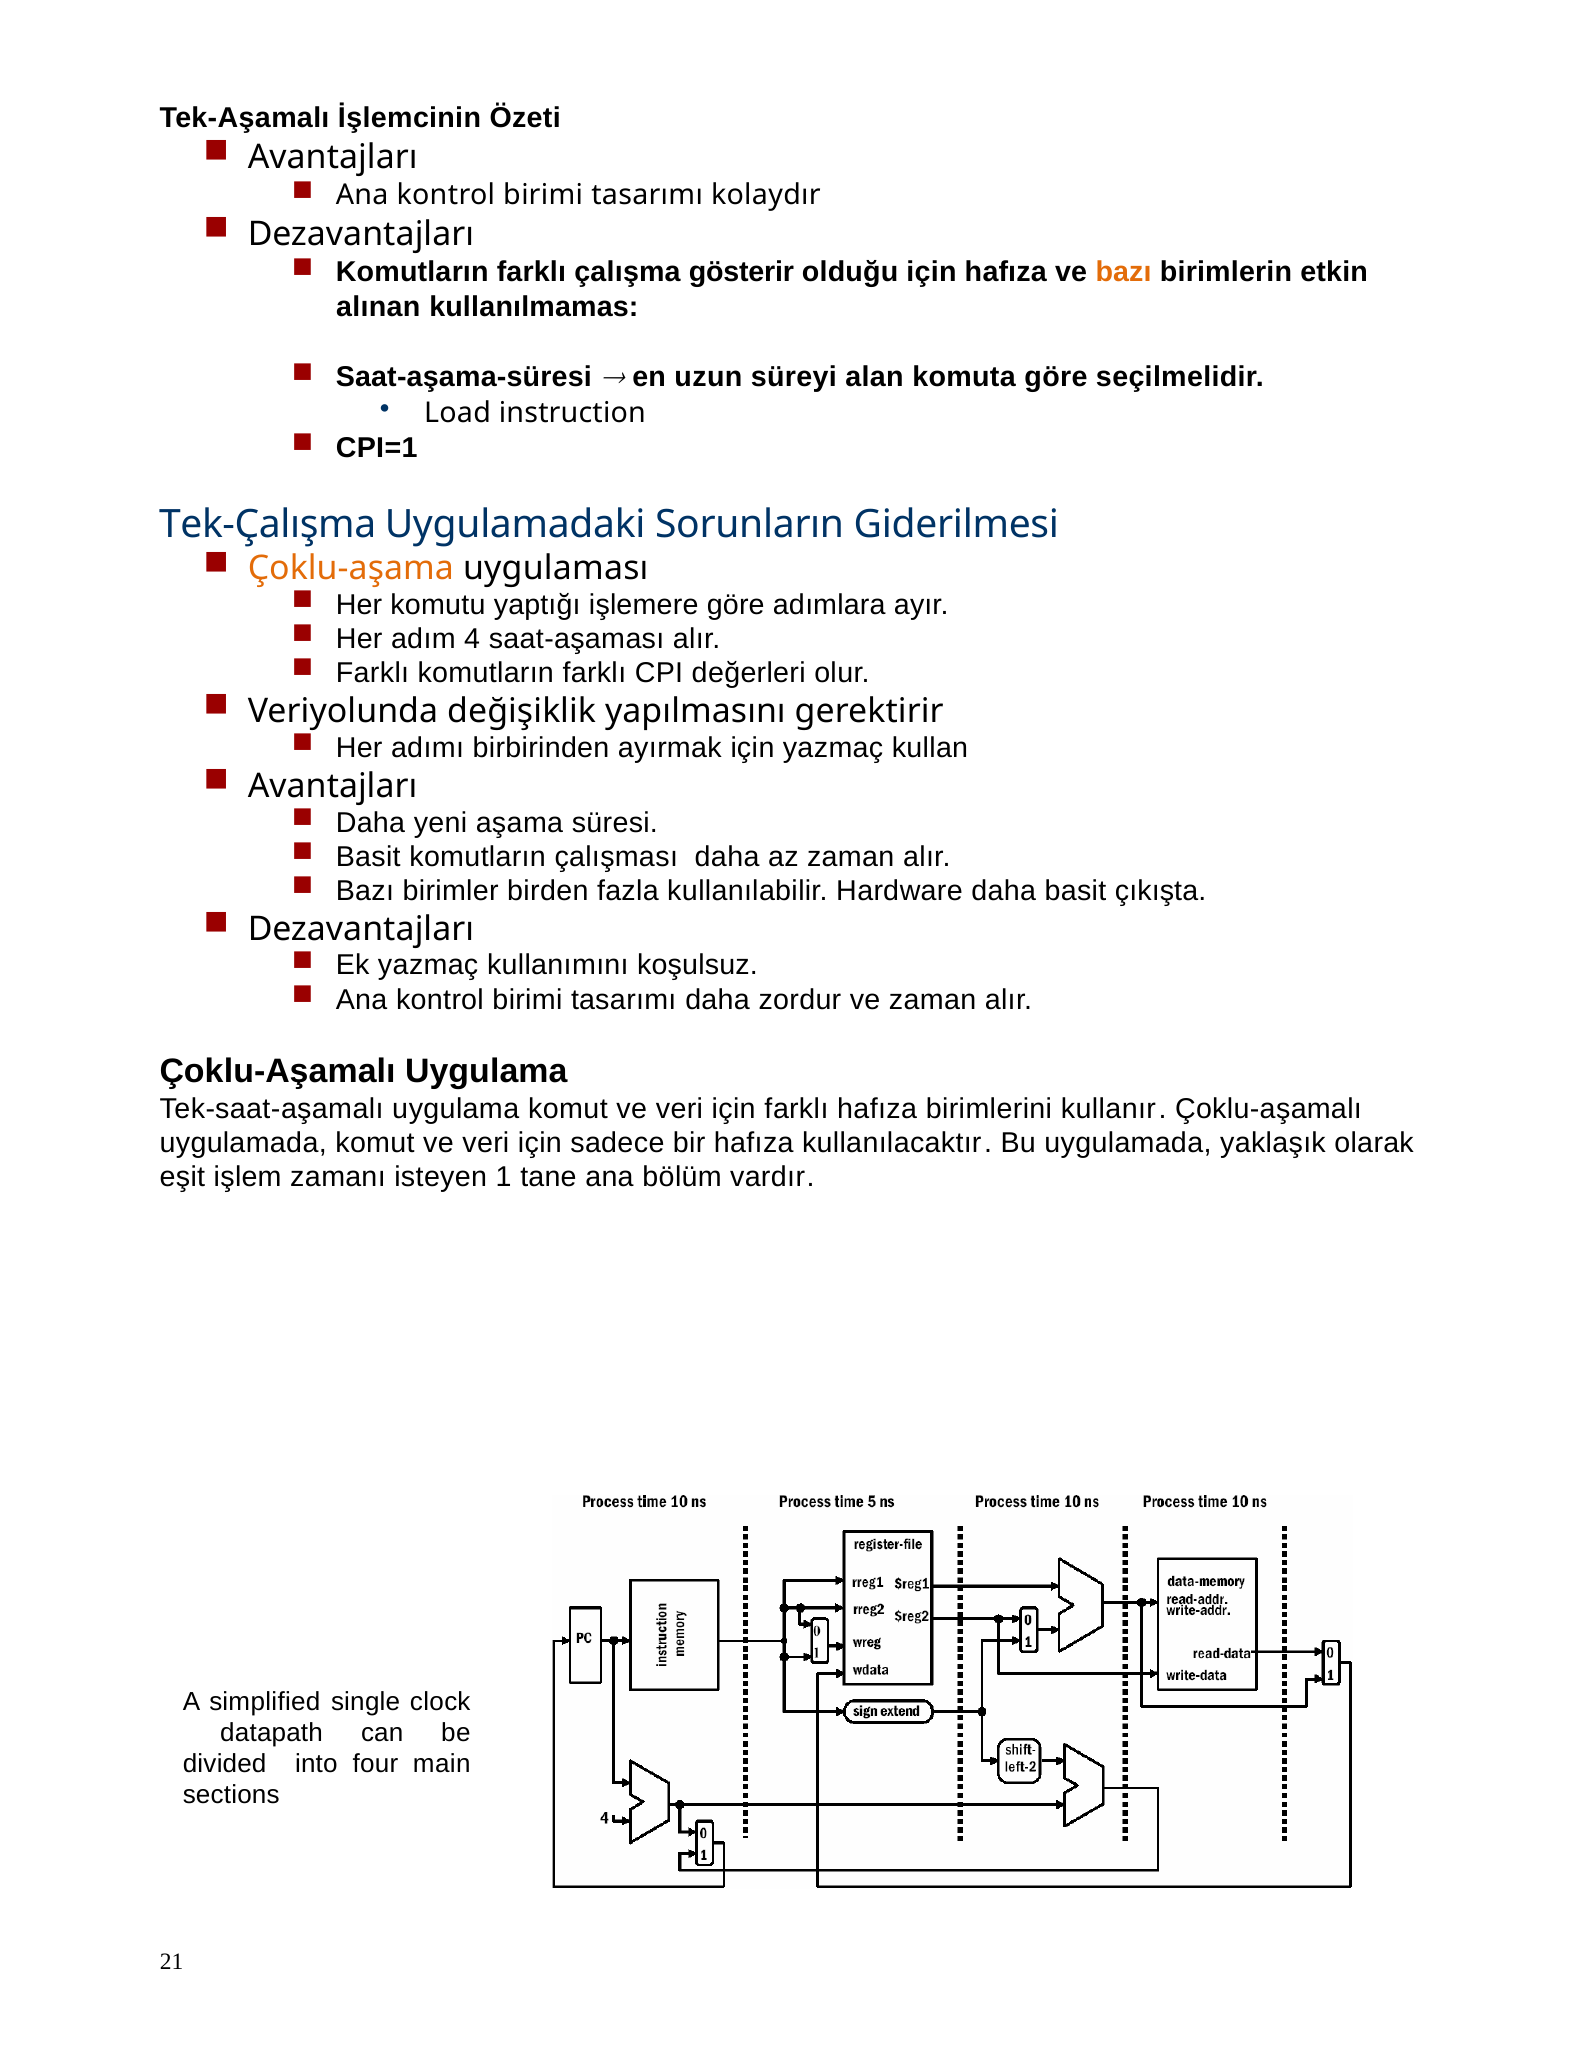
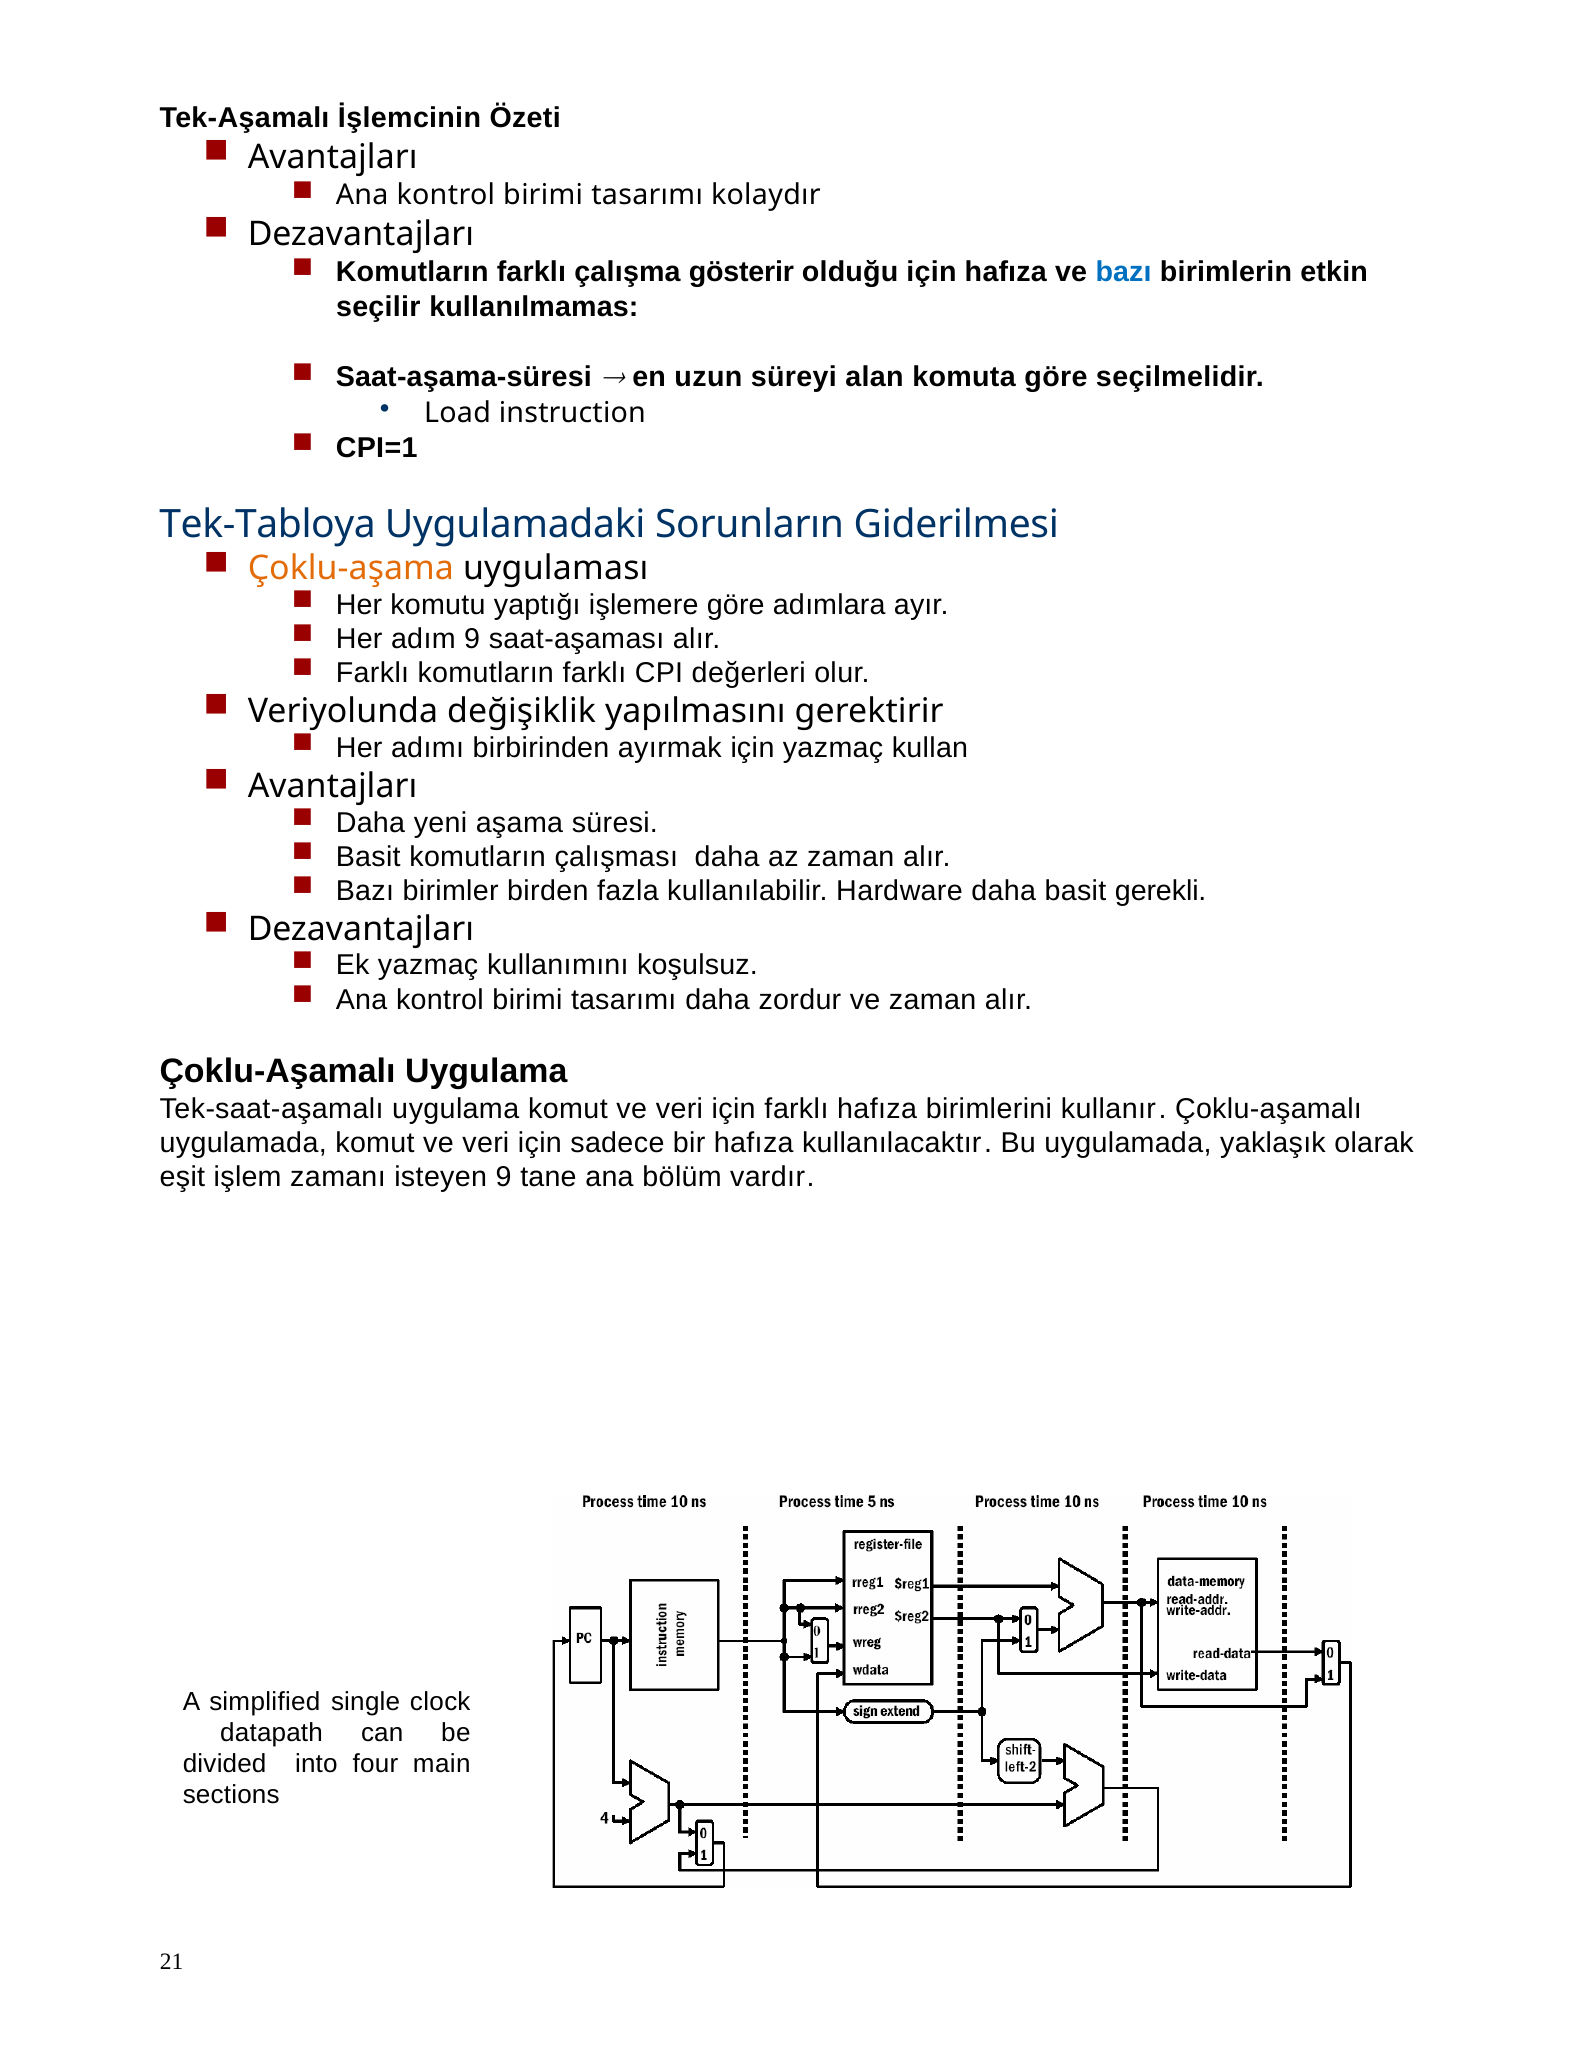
bazı colour: orange -> blue (1124, 272)
alınan: alınan -> seçilir (378, 307)
Tek-Çalışma: Tek-Çalışma -> Tek-Tabloya (268, 524)
adım 4: 4 -> 9 (472, 639)
çıkışta: çıkışta -> gerekli (1161, 891)
isteyen 1: 1 -> 9 (504, 1177)
